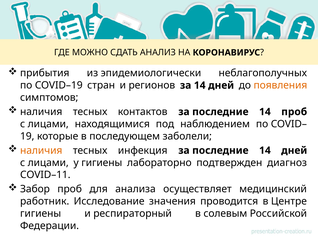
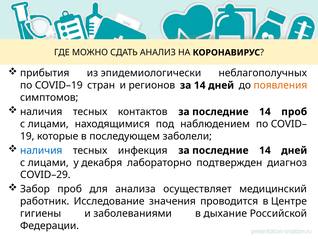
наличия colour: orange -> blue (41, 150)
у гигиены: гигиены -> декабря (102, 162)
COVID–11: COVID–11 -> COVID–29 (45, 174)
респираторный: респираторный -> заболеваниями (133, 213)
солевым: солевым -> дыхание (225, 213)
